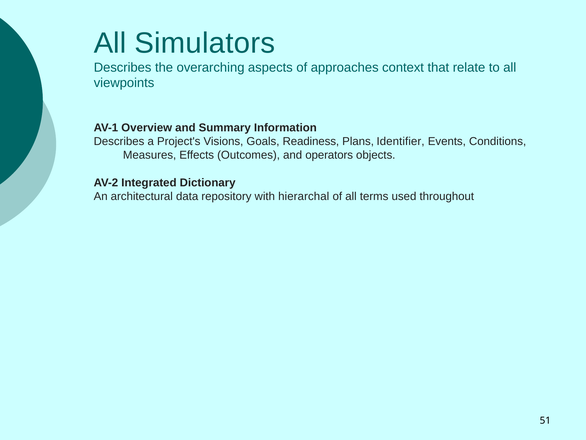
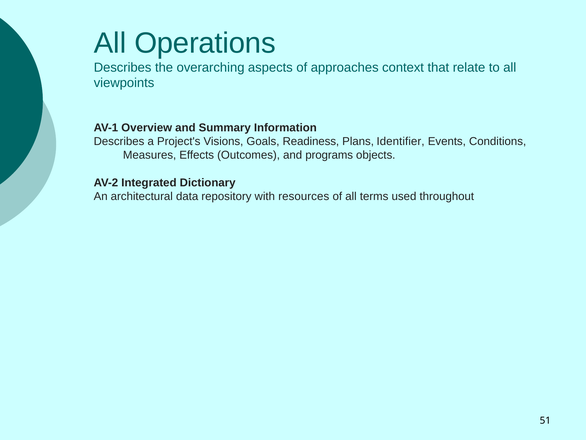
Simulators: Simulators -> Operations (205, 43)
operators: operators -> programs (329, 155)
hierarchal: hierarchal -> resources (304, 196)
